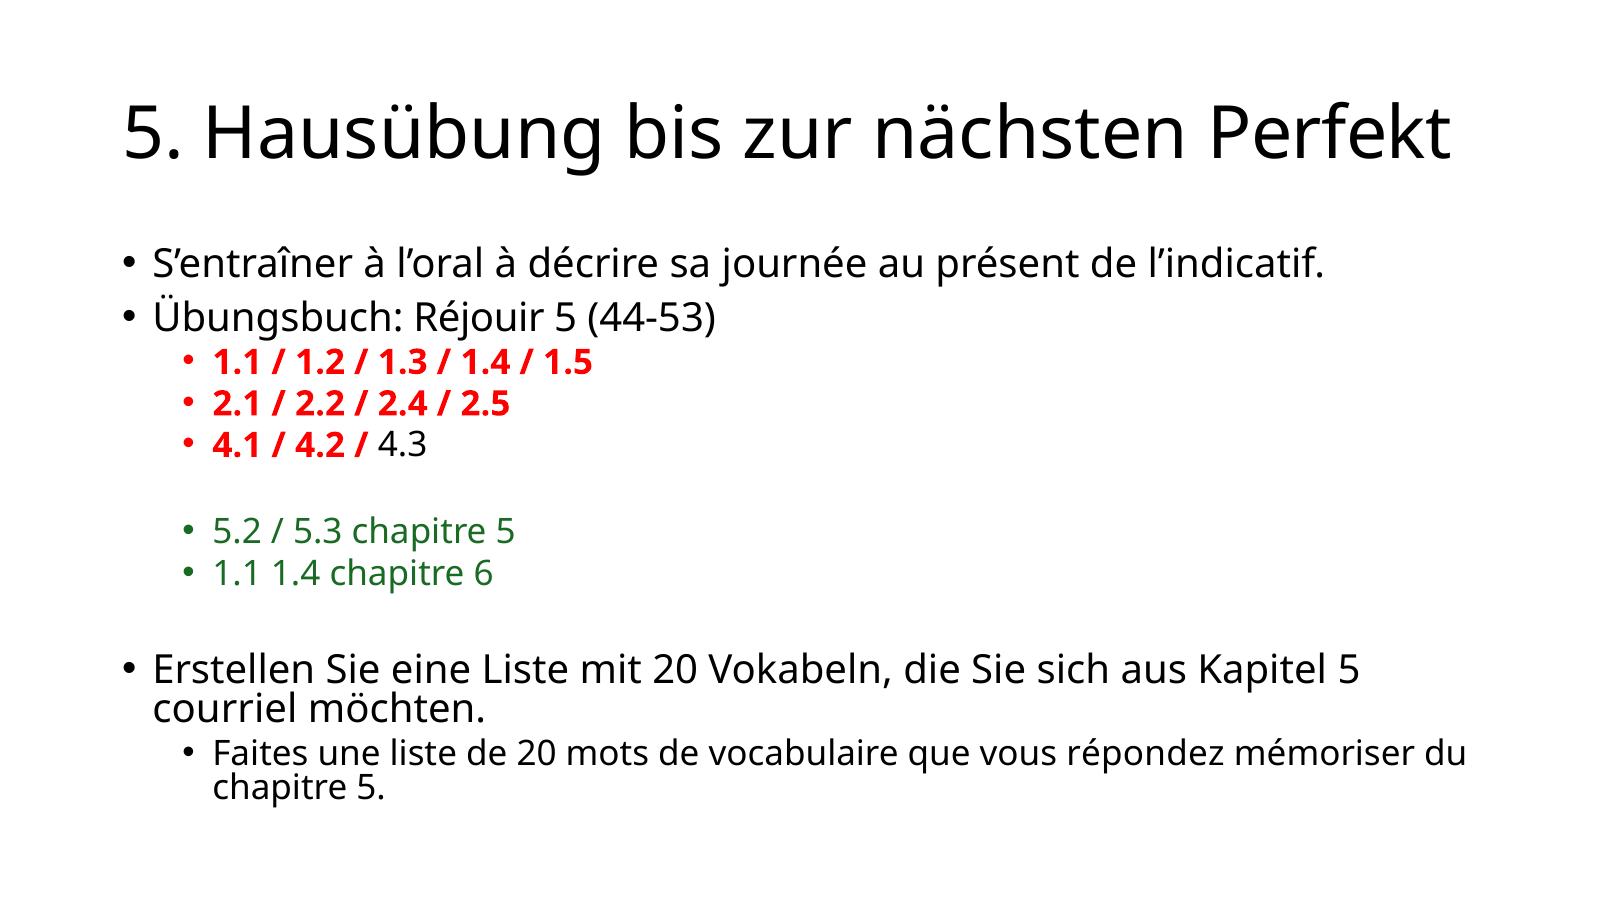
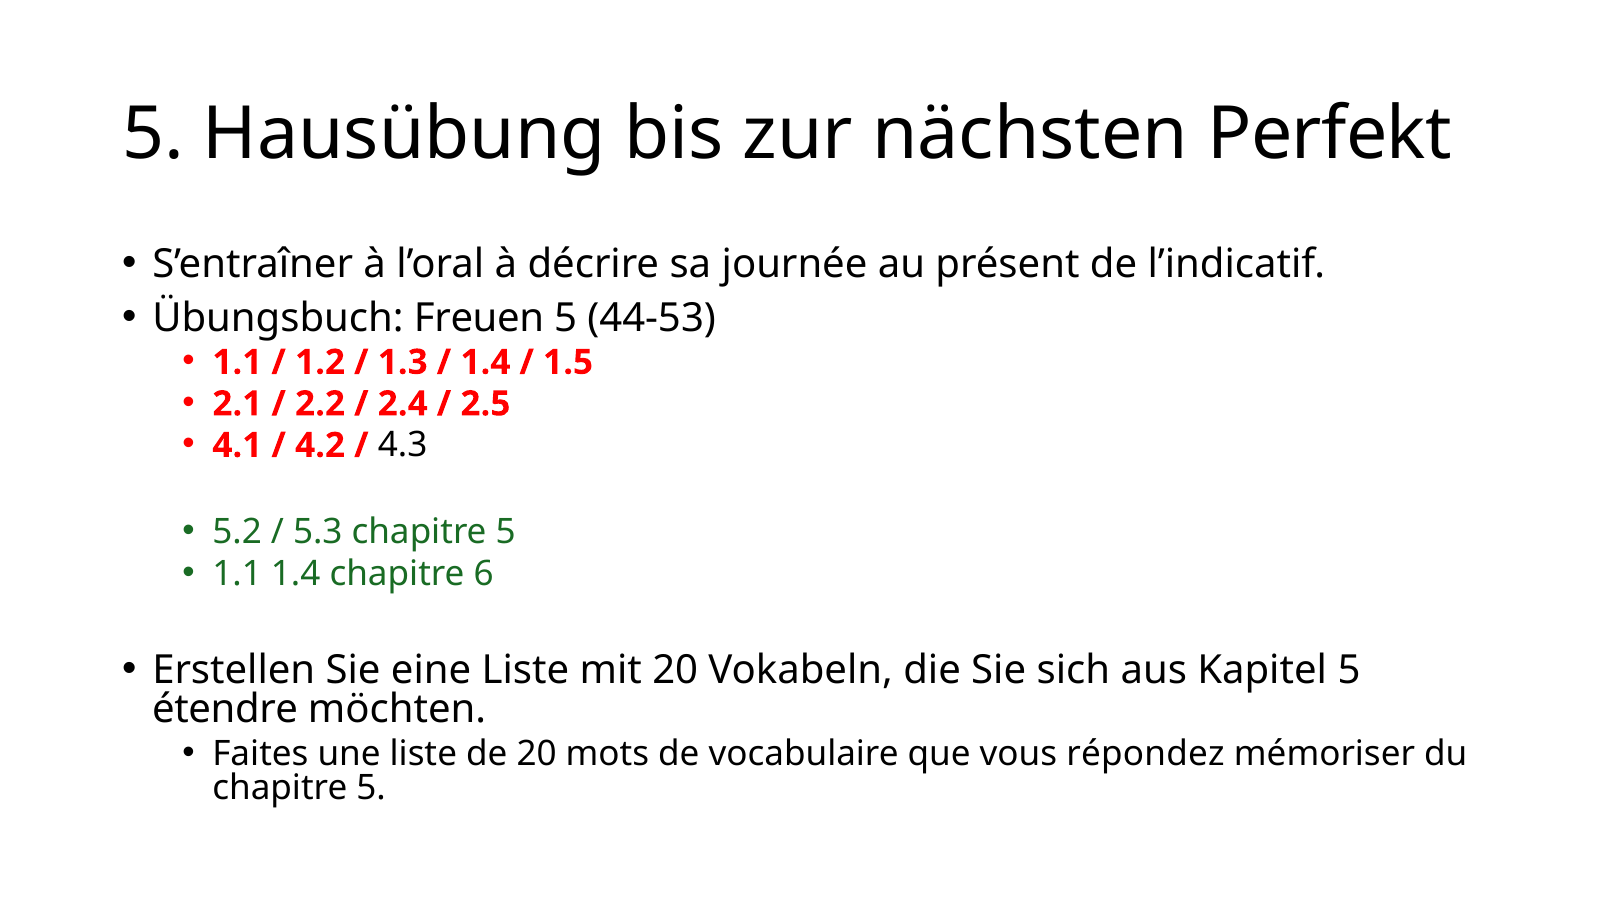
Réjouir: Réjouir -> Freuen (479, 318)
courriel: courriel -> étendre (225, 709)
